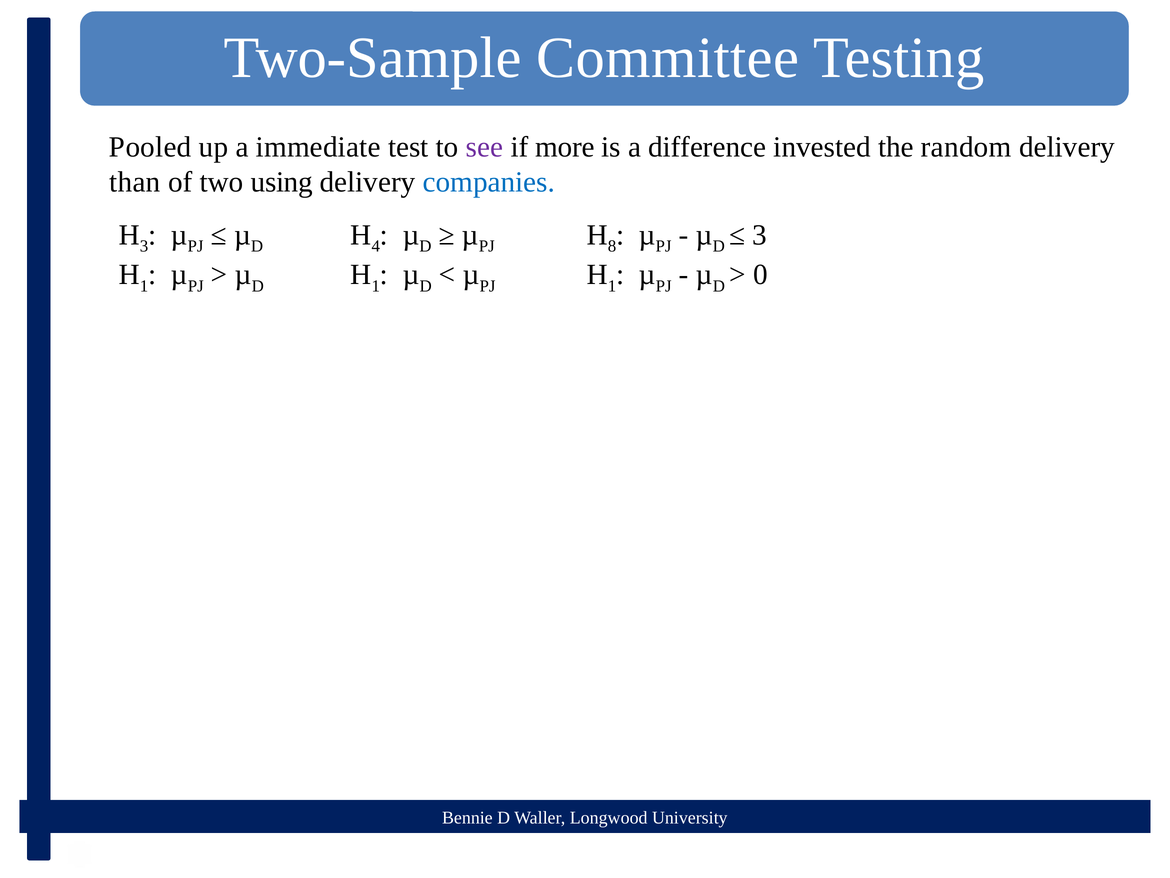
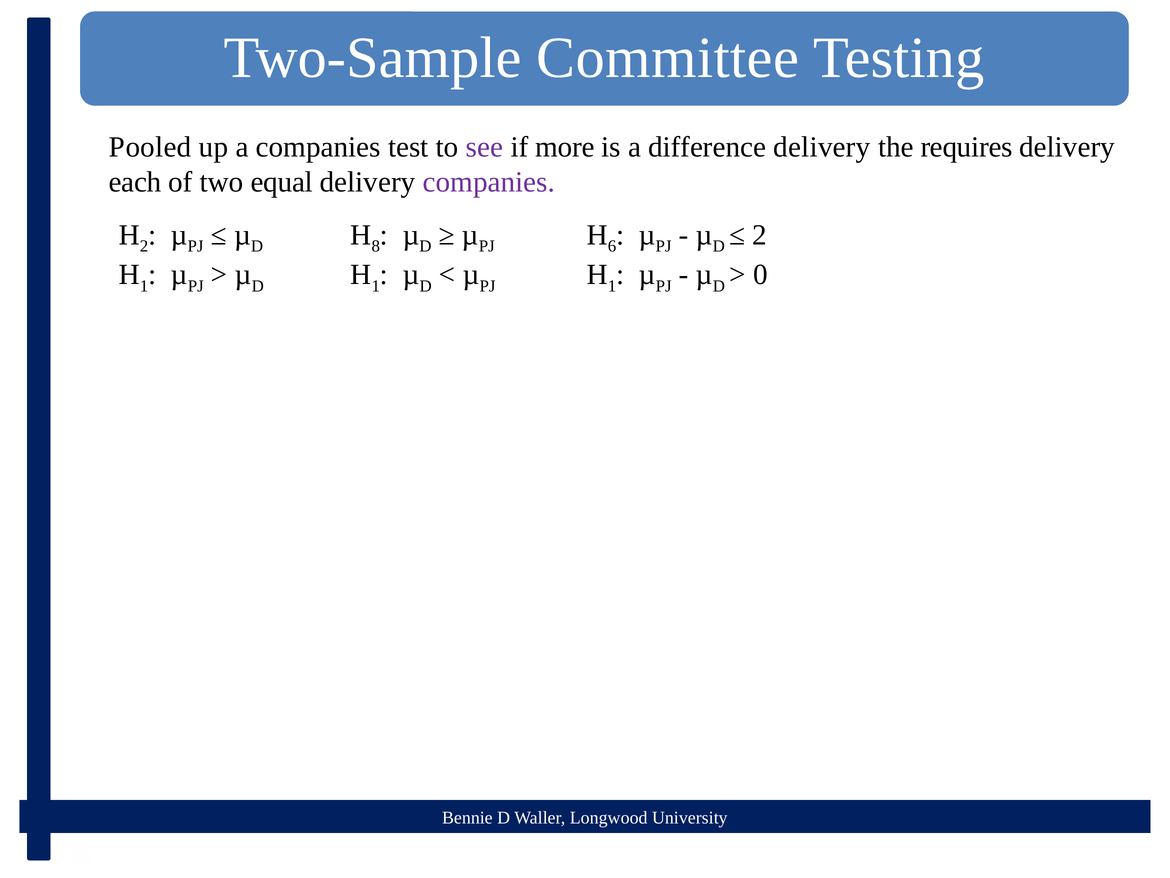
a immediate: immediate -> companies (318, 147)
difference invested: invested -> delivery (822, 147)
random: random -> requires (967, 147)
than: than -> each (135, 182)
using: using -> equal (282, 182)
companies colour: blue -> purple (489, 182)
3: 3 -> 2 (144, 246)
4: 4 -> 8 (376, 246)
8: 8 -> 6 (612, 246)
3: 3 -> 2 (760, 235)
